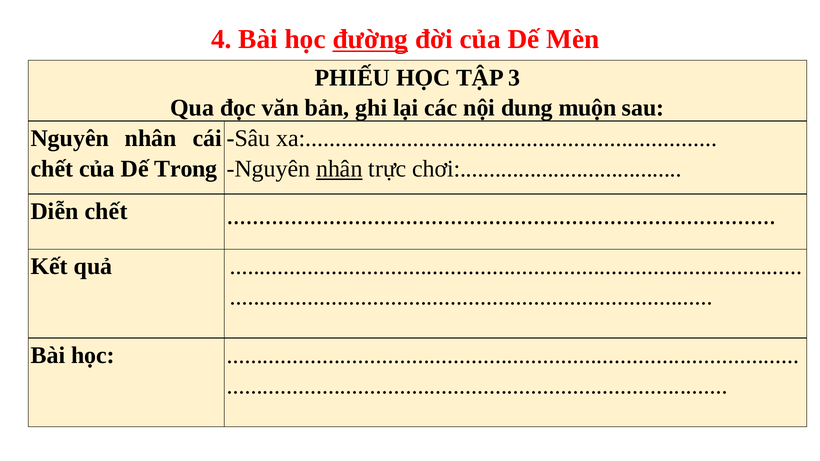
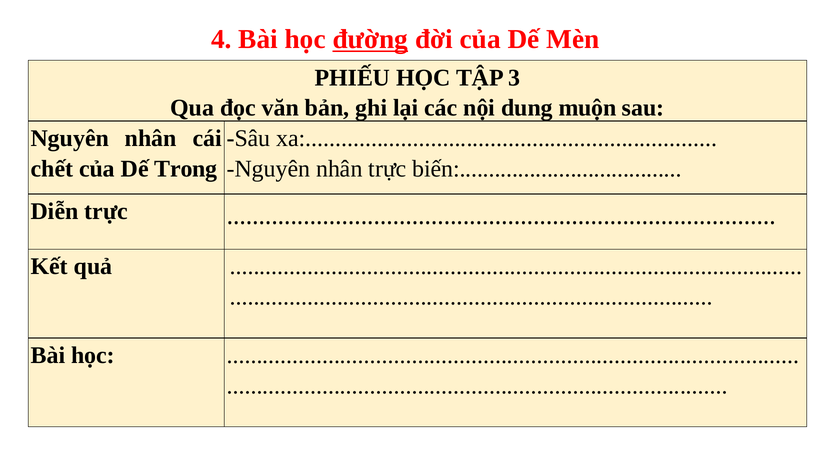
nhân underline: present -> none (339, 169)
chơi: chơi -> biến (547, 169)
Diễn chết: chết -> trực (106, 211)
